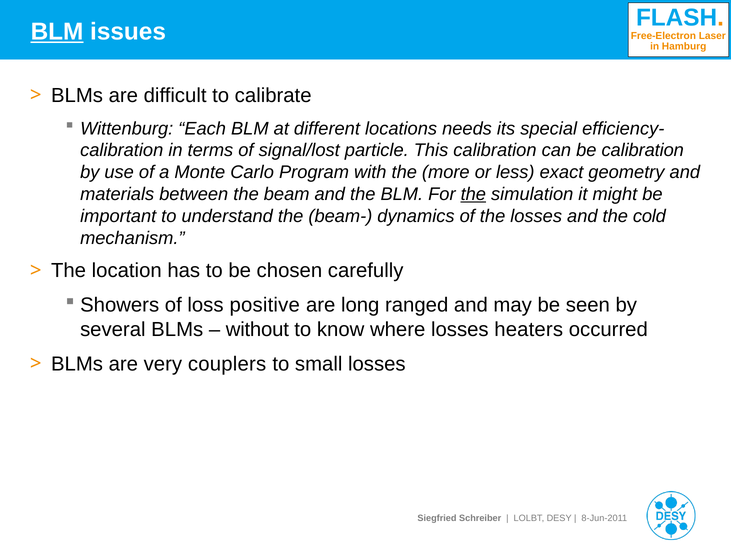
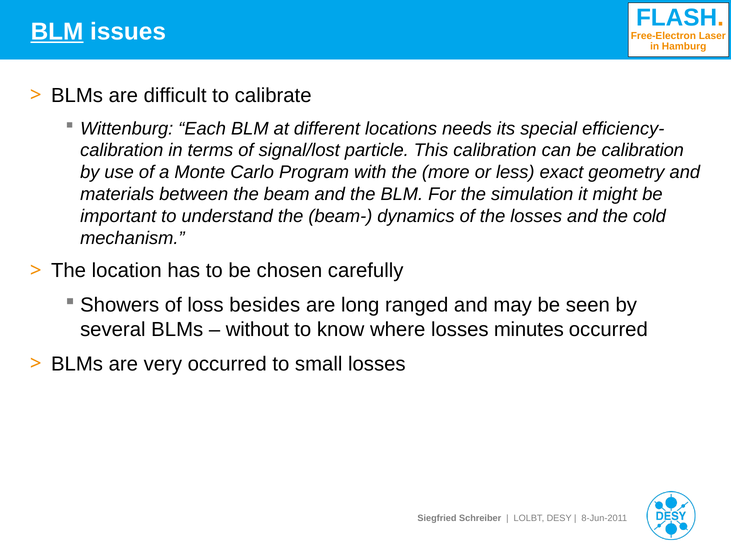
the underline: present -> none (473, 194)
positive: positive -> besides (265, 305)
heaters: heaters -> minutes (529, 330)
very couplers: couplers -> occurred (227, 364)
